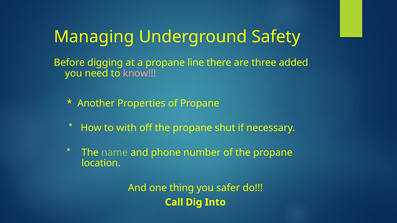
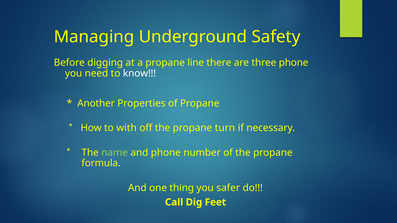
three added: added -> phone (294, 63)
know colour: pink -> white (139, 73)
shut: shut -> turn (225, 128)
location: location -> formula (101, 163)
Into: Into -> Feet (215, 202)
